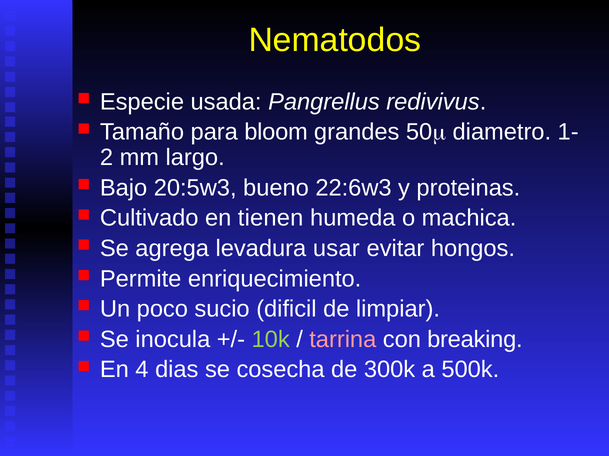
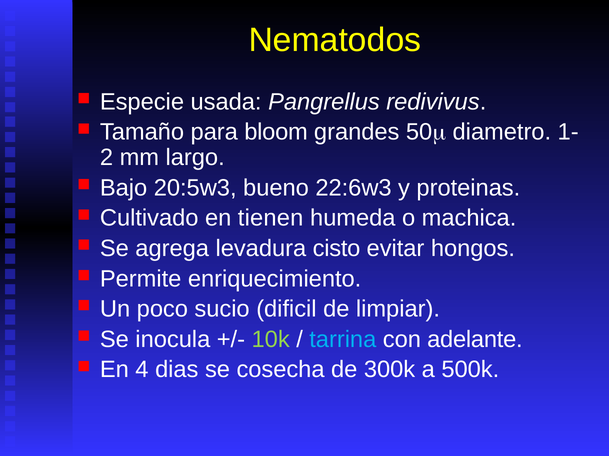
usar: usar -> cisto (337, 249)
tarrina colour: pink -> light blue (343, 340)
breaking: breaking -> adelante (475, 340)
